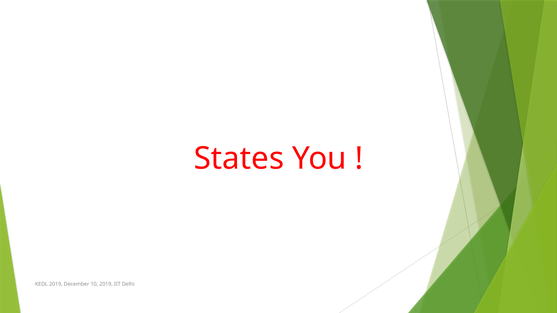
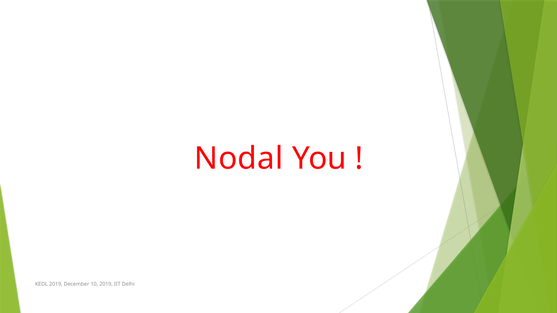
States: States -> Nodal (239, 159)
